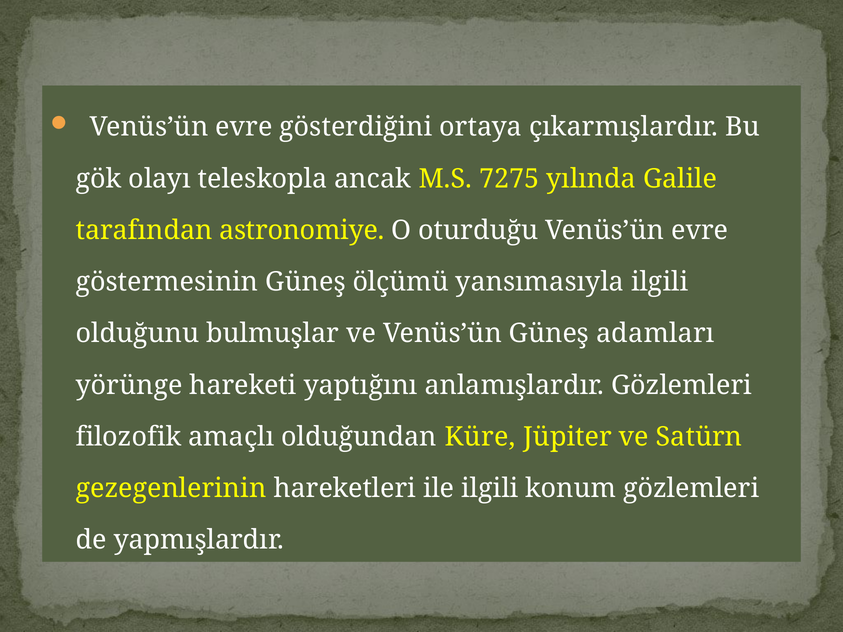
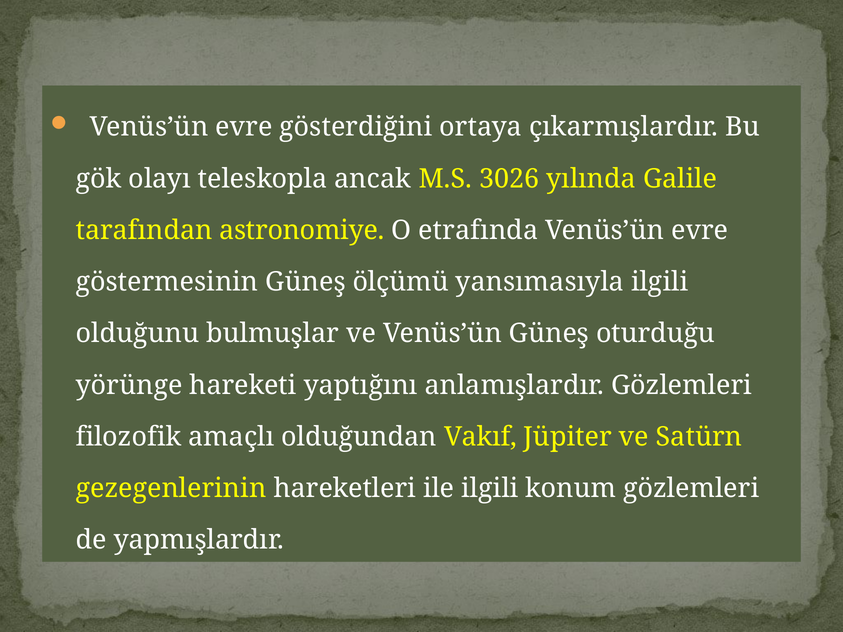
7275: 7275 -> 3026 (509, 179)
oturduğu: oturduğu -> etrafında (478, 230)
adamları: adamları -> oturduğu (655, 334)
Küre: Küre -> Vakıf (481, 437)
